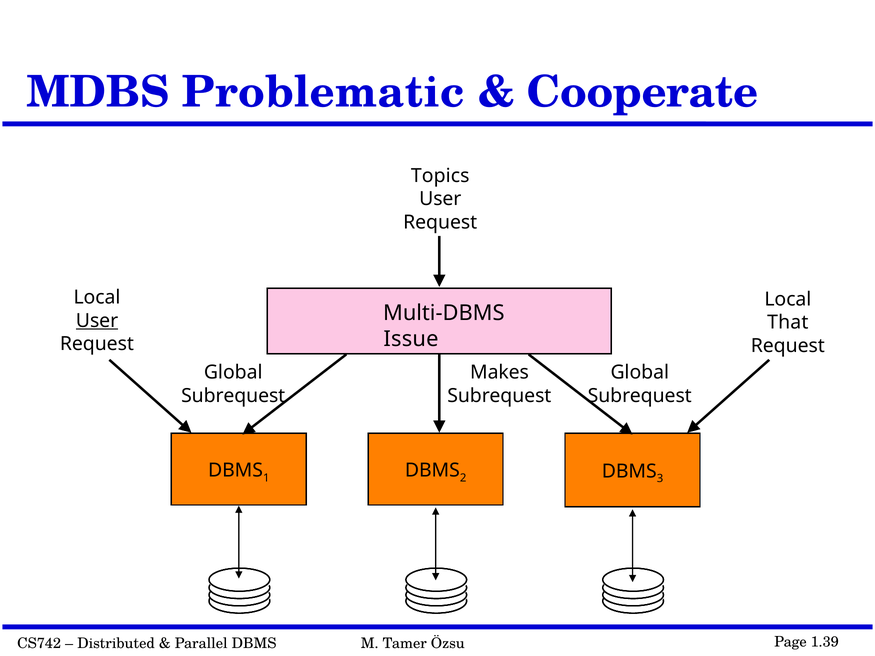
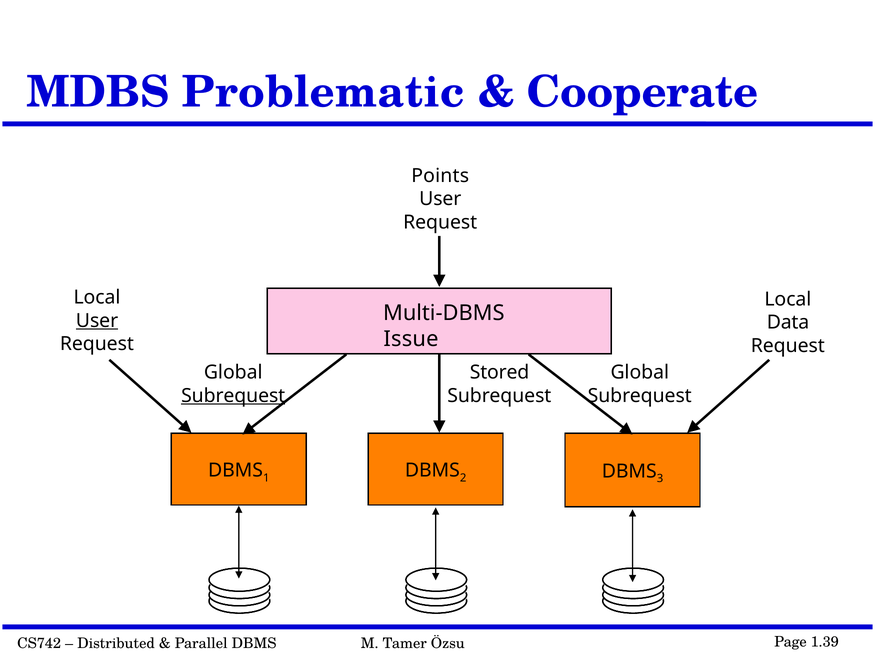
Topics: Topics -> Points (440, 176)
That: That -> Data (788, 323)
Makes: Makes -> Stored (500, 373)
Subrequest underline: none -> present (233, 396)
